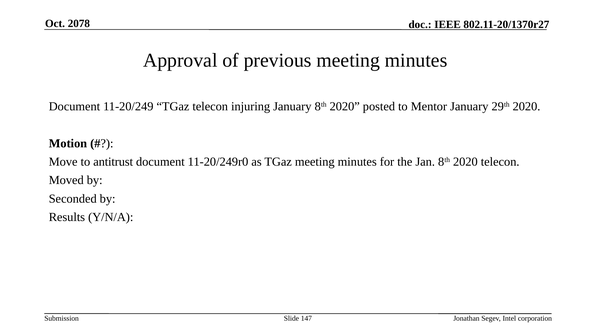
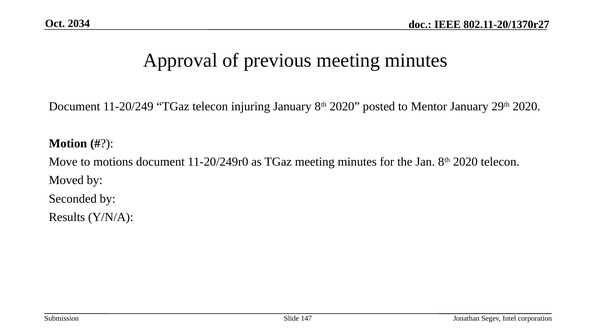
2078: 2078 -> 2034 (79, 23)
antitrust: antitrust -> motions (113, 162)
